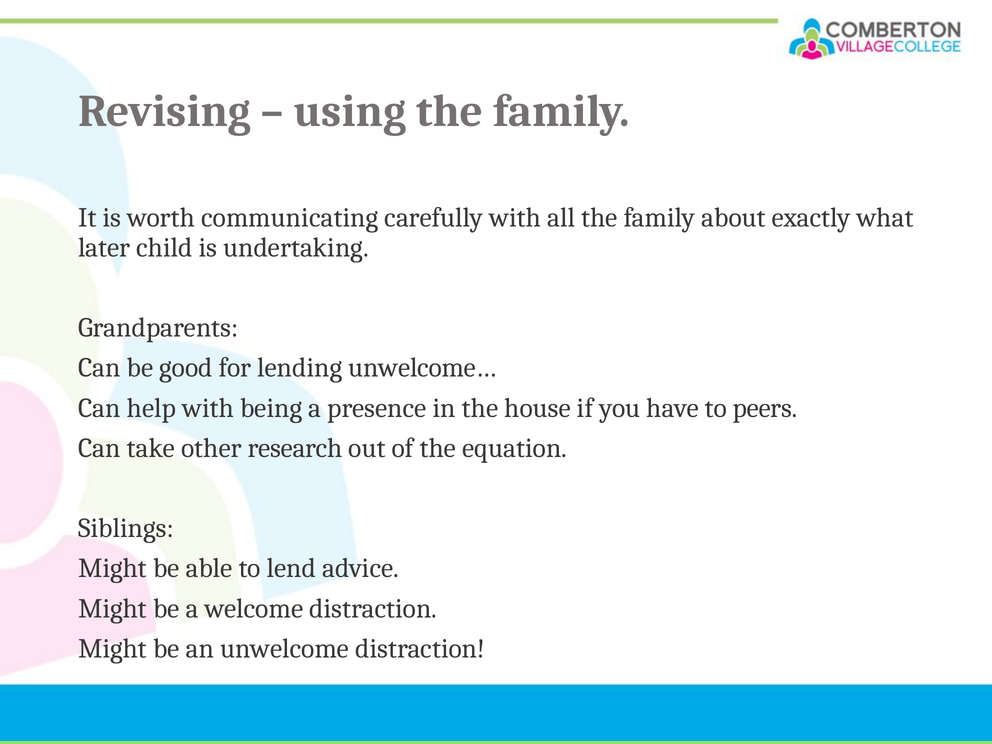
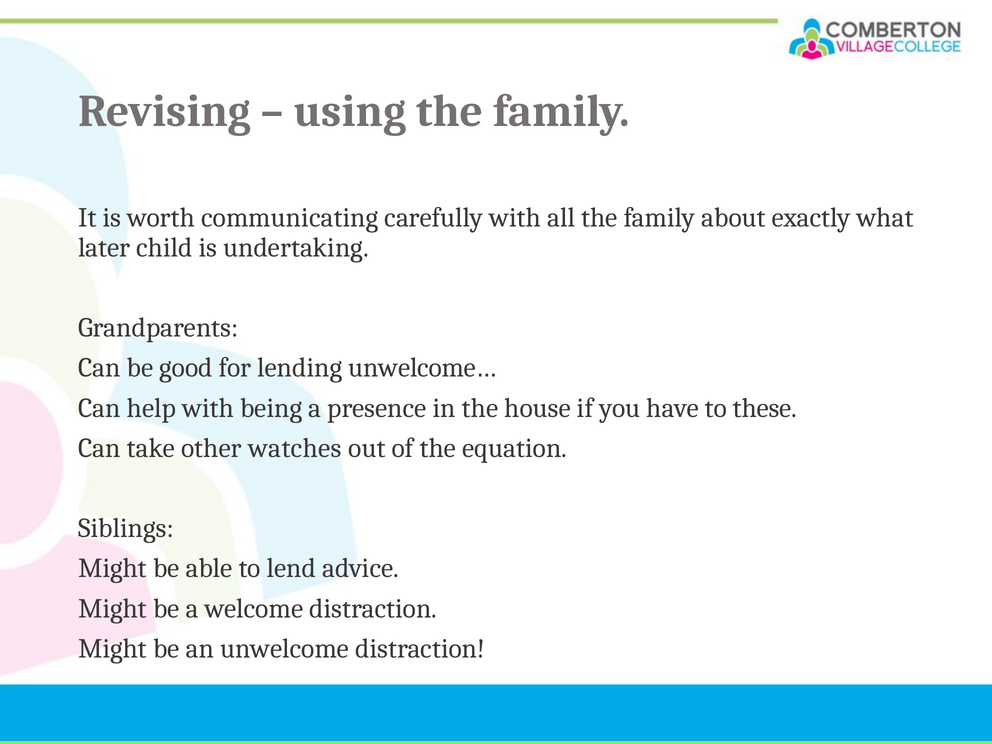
peers: peers -> these (765, 408)
research: research -> watches (295, 448)
